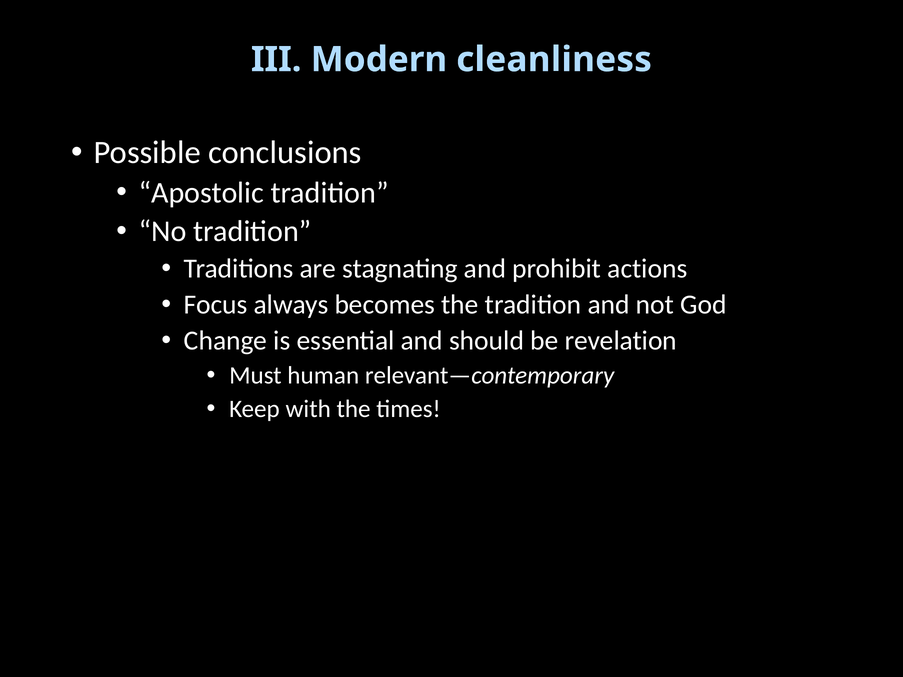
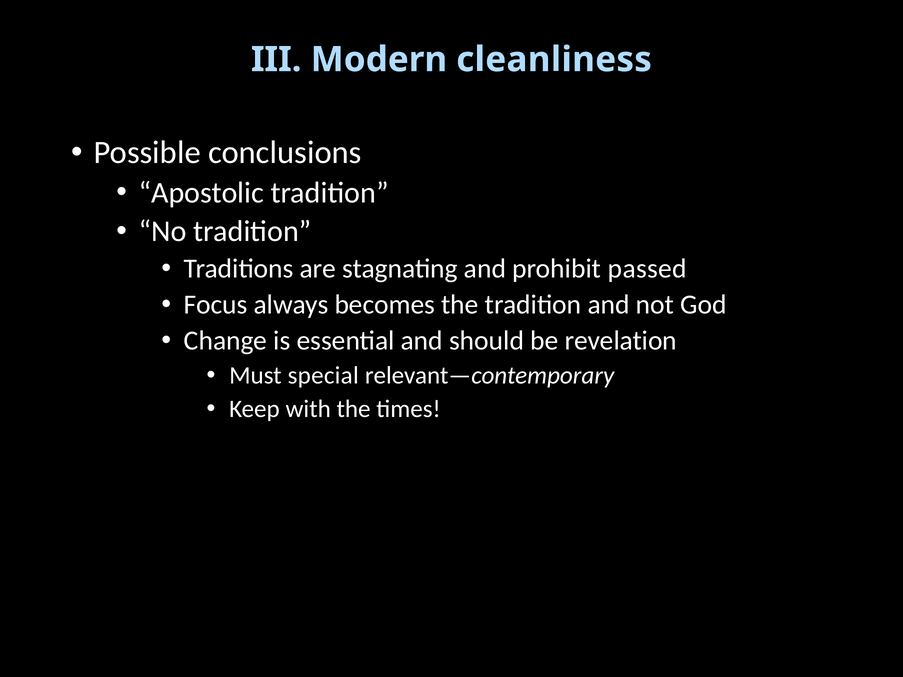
actions: actions -> passed (647, 269)
human: human -> special (323, 376)
